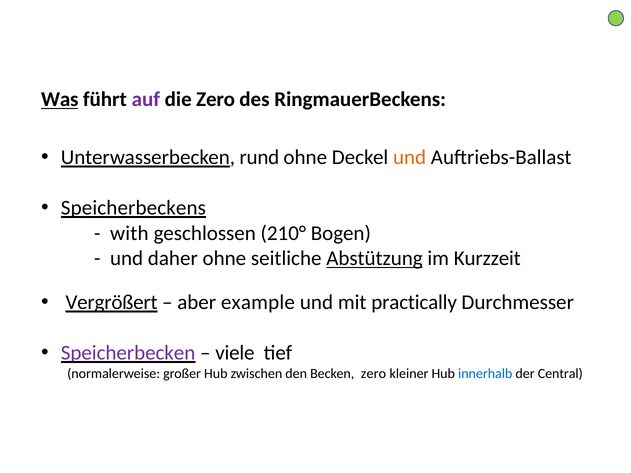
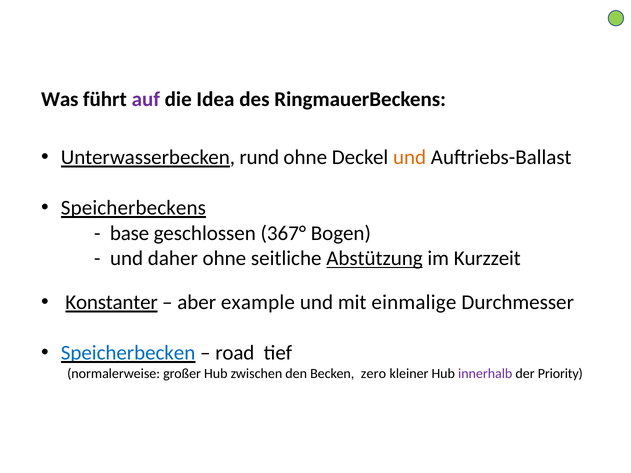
Was underline: present -> none (60, 100)
die Zero: Zero -> Idea (215, 100)
with: with -> base (130, 233)
210°: 210° -> 367° (283, 233)
Vergrößert: Vergrößert -> Konstanter (112, 303)
practically: practically -> einmalige (414, 303)
Speicherbecken colour: purple -> blue (128, 353)
viele: viele -> road (235, 353)
innerhalb colour: blue -> purple (485, 374)
Central: Central -> Priority (560, 374)
